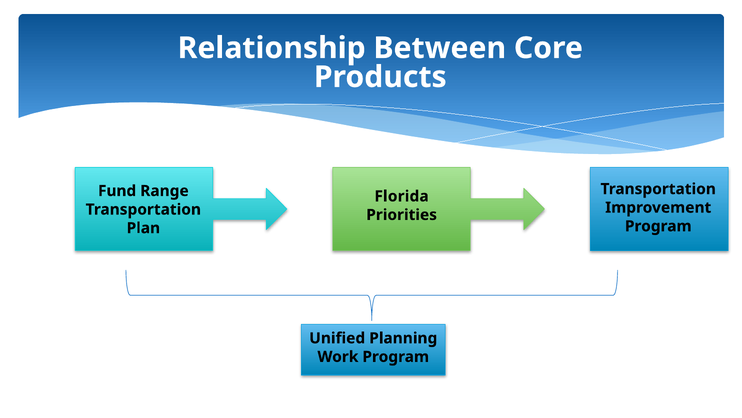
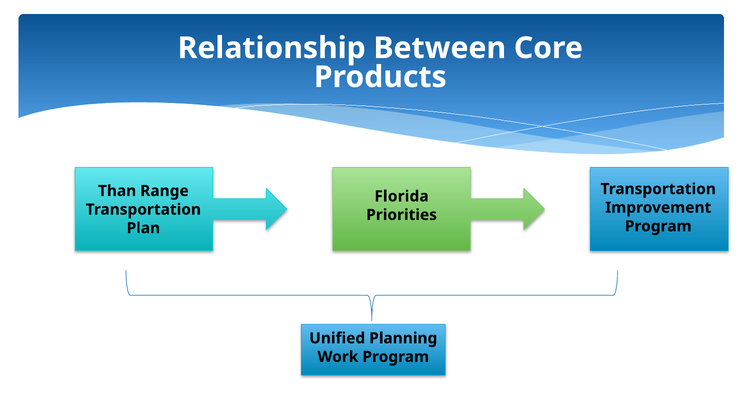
Fund: Fund -> Than (117, 191)
